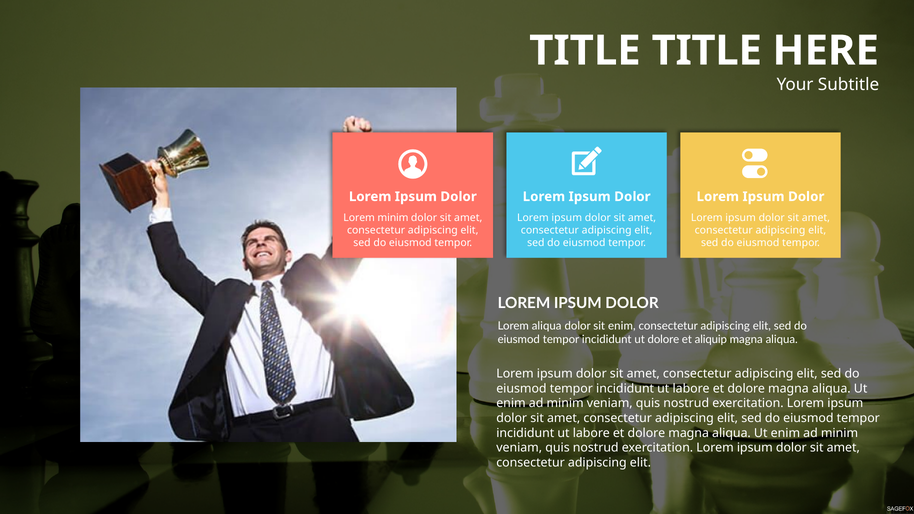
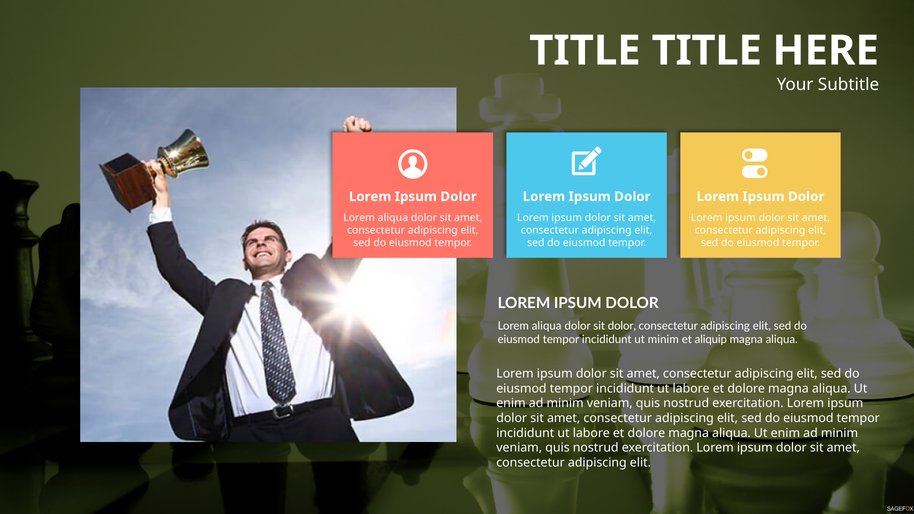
minim: minim -> aliqua (393, 218)
sit enim: enim -> dolor (622, 326)
ut dolore: dolore -> minim (663, 340)
